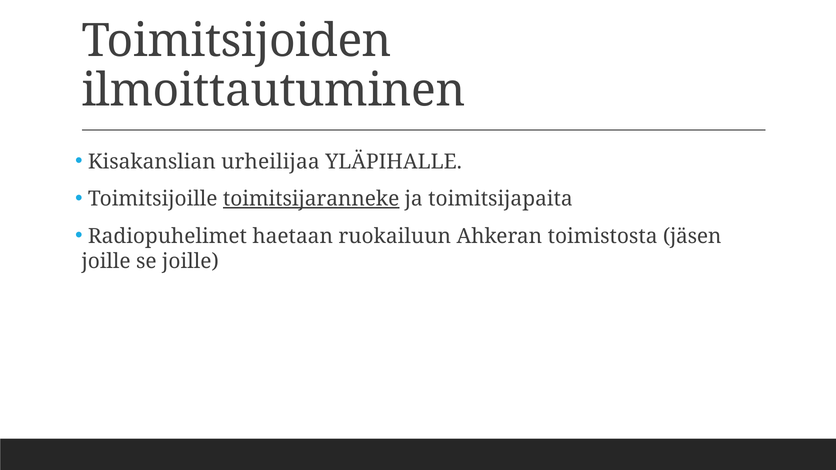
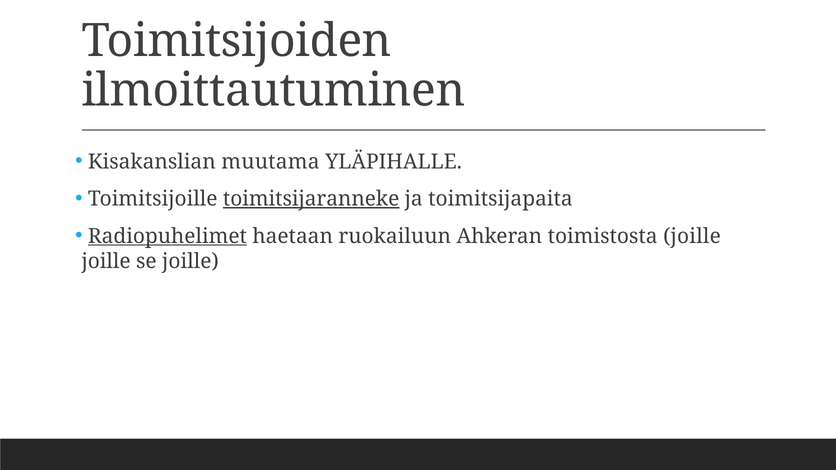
urheilijaa: urheilijaa -> muutama (270, 162)
Radiopuhelimet underline: none -> present (167, 236)
toimistosta jäsen: jäsen -> joille (692, 236)
